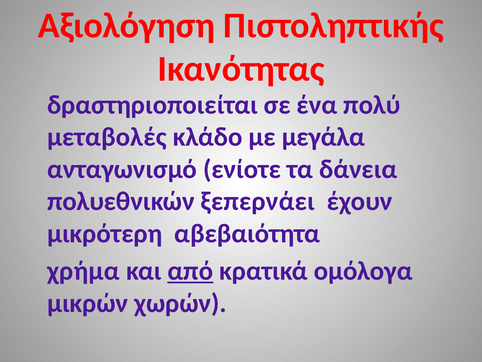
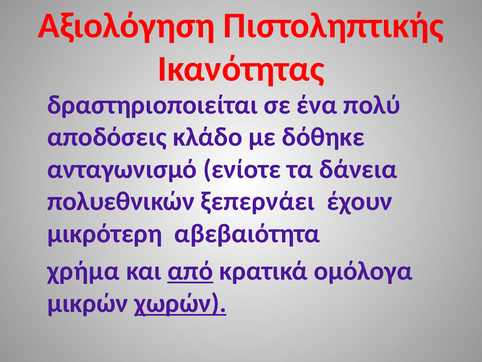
μεταβολές: μεταβολές -> αποδόσεις (107, 137)
μεγάλα: μεγάλα -> δόθηκε (323, 137)
χωρών underline: none -> present (180, 303)
